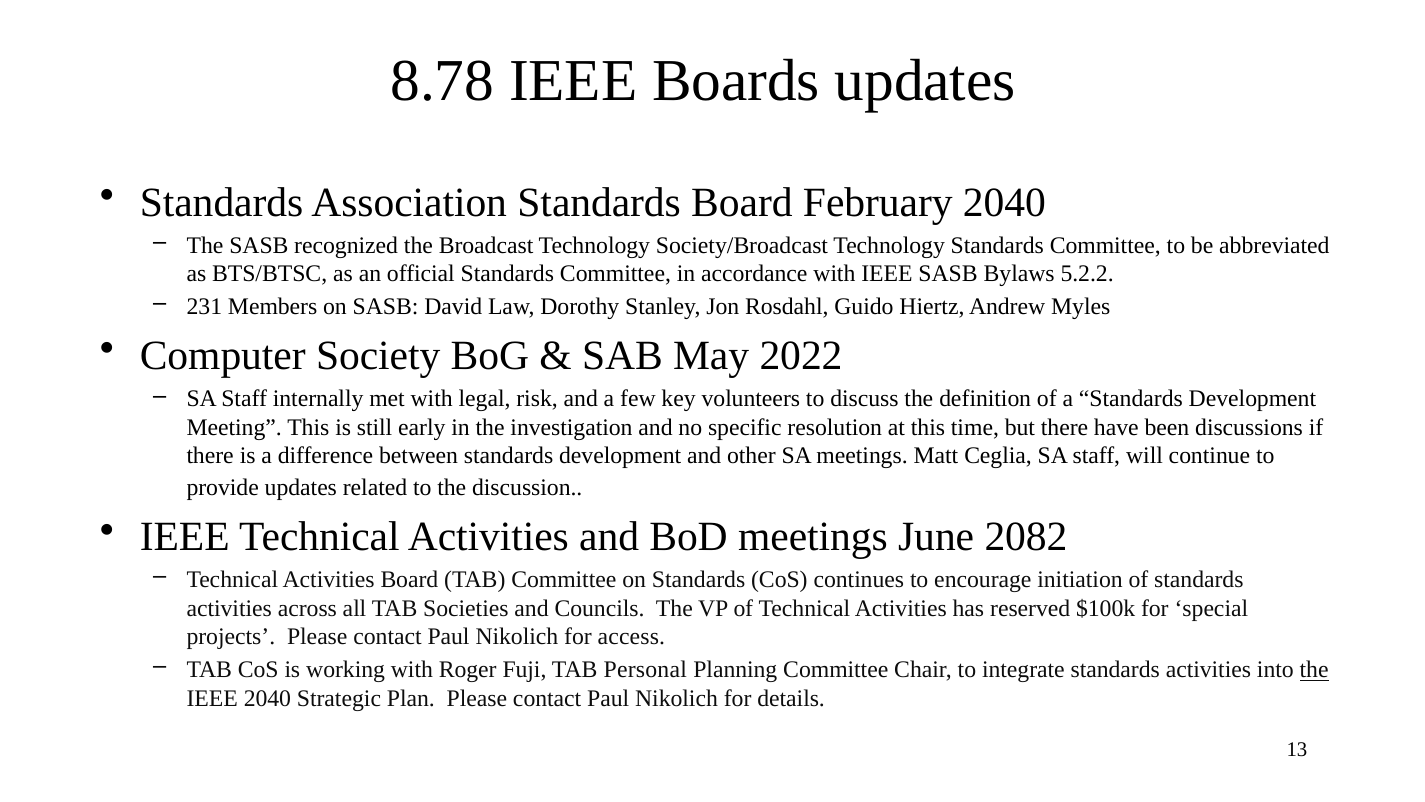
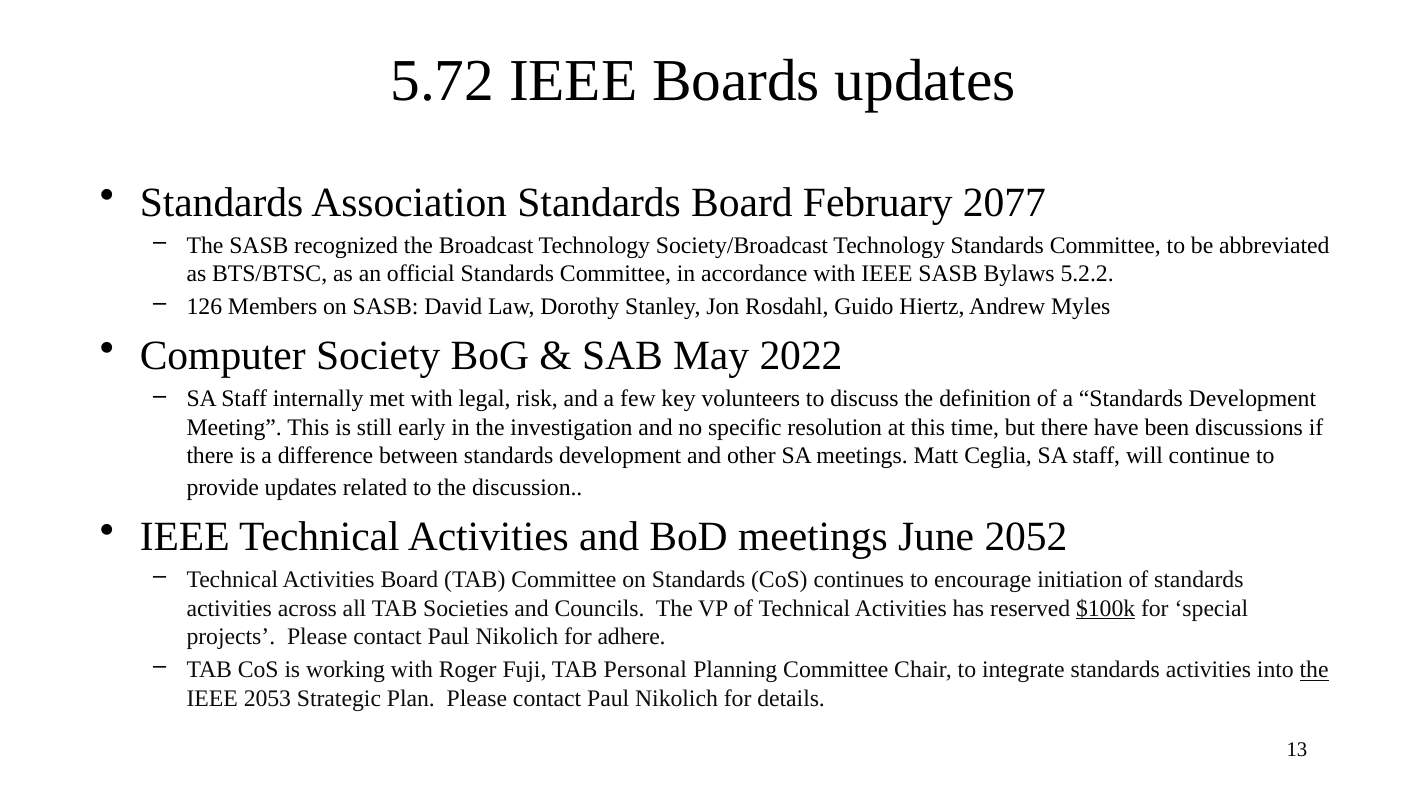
8.78: 8.78 -> 5.72 (442, 81)
February 2040: 2040 -> 2077 (1004, 202)
231: 231 -> 126 (204, 307)
2082: 2082 -> 2052 (1026, 537)
$100k underline: none -> present (1106, 608)
access: access -> adhere (632, 636)
IEEE 2040: 2040 -> 2053 (267, 698)
